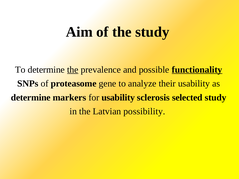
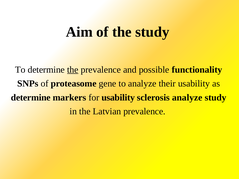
functionality underline: present -> none (197, 70)
sclerosis selected: selected -> analyze (187, 98)
Latvian possibility: possibility -> prevalence (144, 112)
